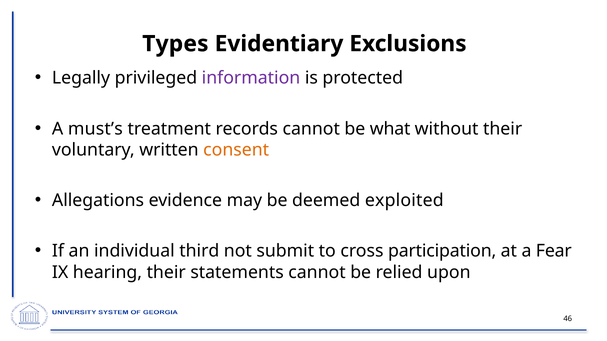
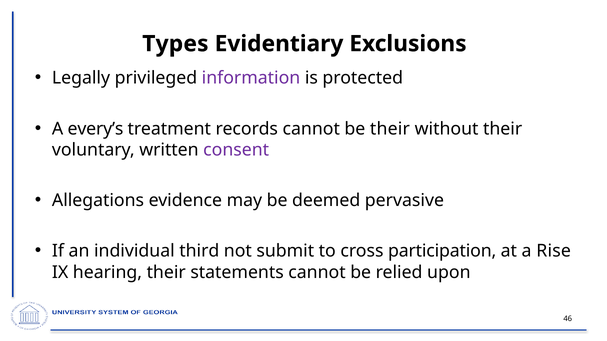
must’s: must’s -> every’s (96, 129)
be what: what -> their (390, 129)
consent colour: orange -> purple (236, 150)
exploited: exploited -> pervasive (404, 201)
Fear: Fear -> Rise (554, 251)
